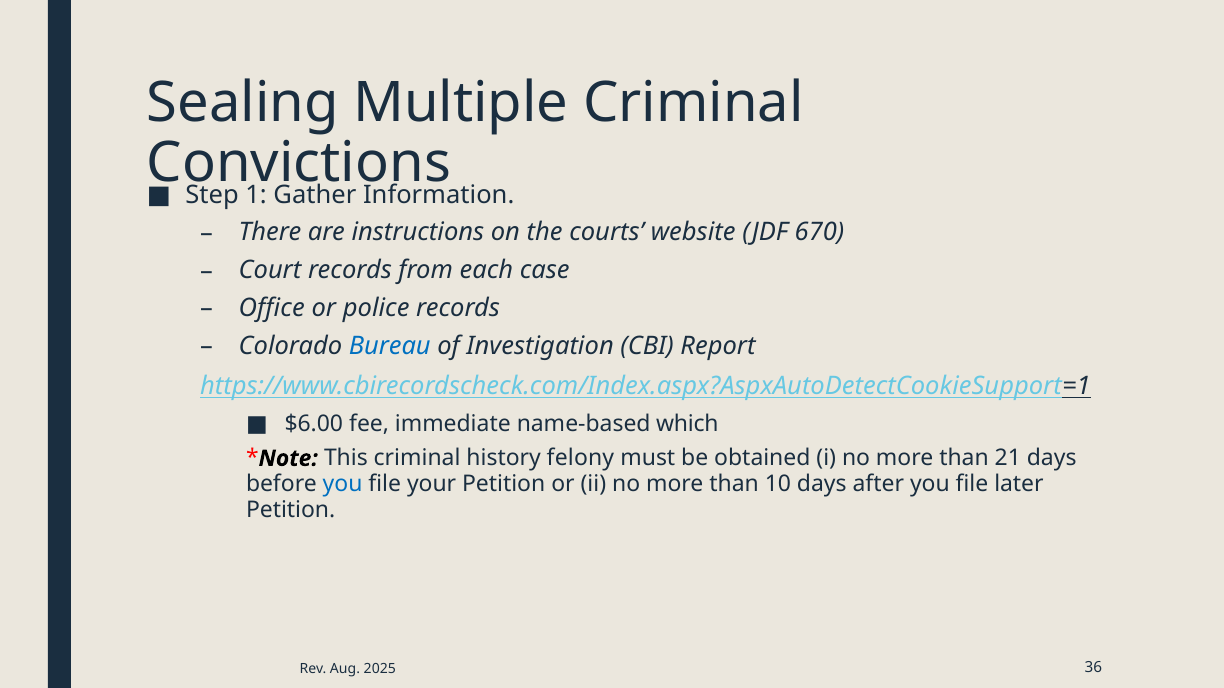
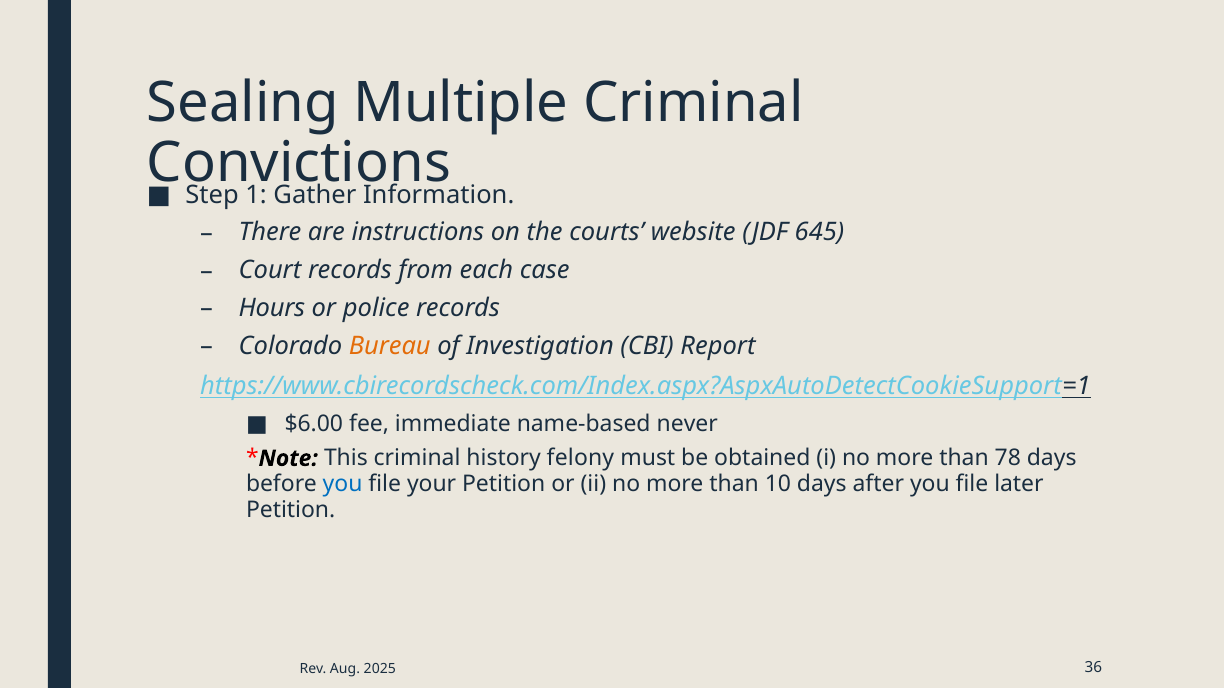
670: 670 -> 645 (819, 233)
Office: Office -> Hours (272, 308)
Bureau colour: blue -> orange (390, 346)
which: which -> never (687, 424)
21: 21 -> 78 (1008, 459)
